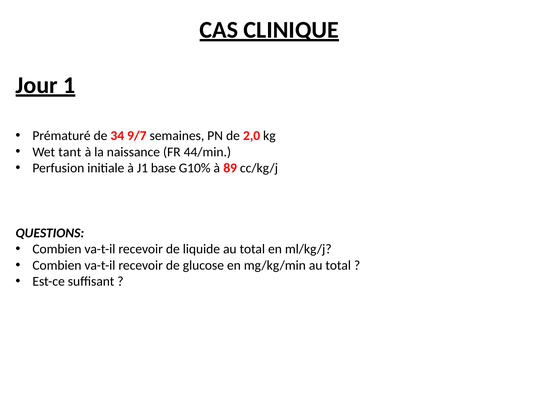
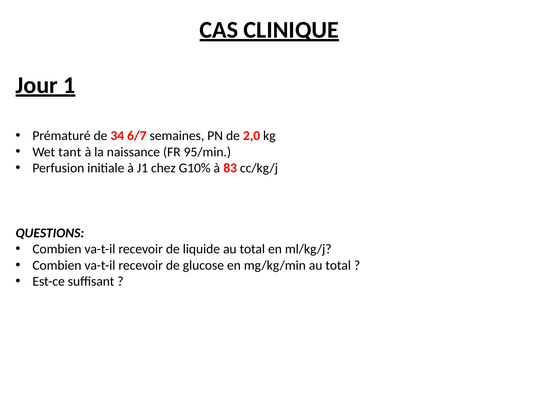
9/7: 9/7 -> 6/7 (137, 136)
44/min: 44/min -> 95/min (207, 152)
base: base -> chez (163, 168)
89: 89 -> 83 (230, 168)
